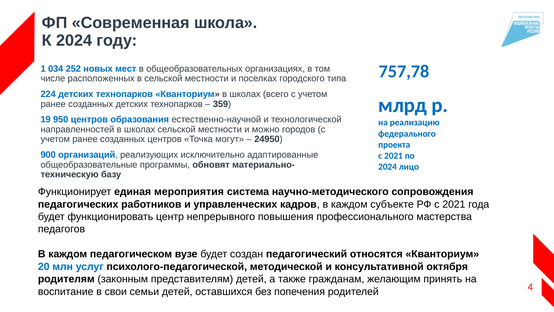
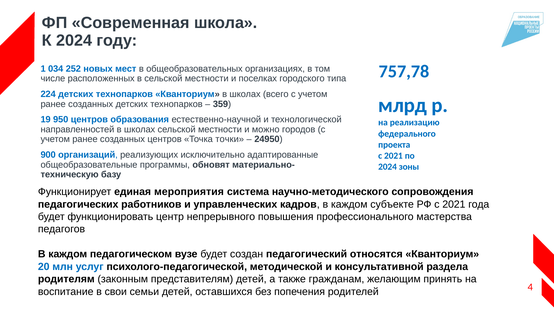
могут: могут -> точки (230, 139)
лицо: лицо -> зоны (409, 167)
октября: октября -> раздела (447, 266)
